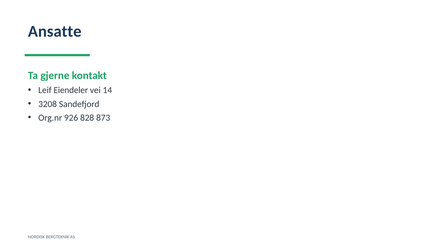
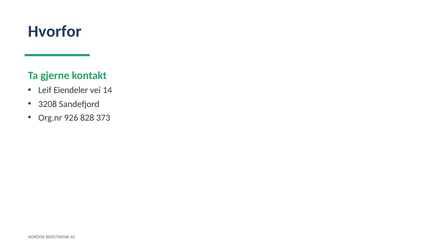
Ansatte: Ansatte -> Hvorfor (55, 31)
873: 873 -> 373 (103, 118)
